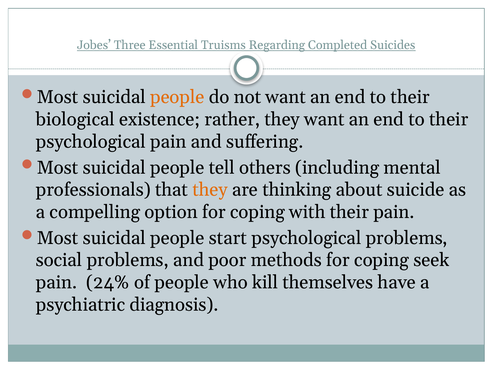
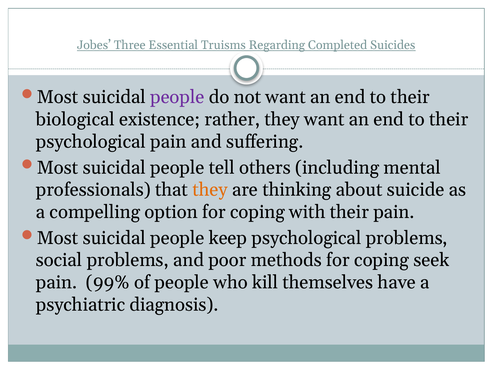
people colour: orange -> purple (177, 97)
start: start -> keep (228, 238)
24%: 24% -> 99% (108, 282)
